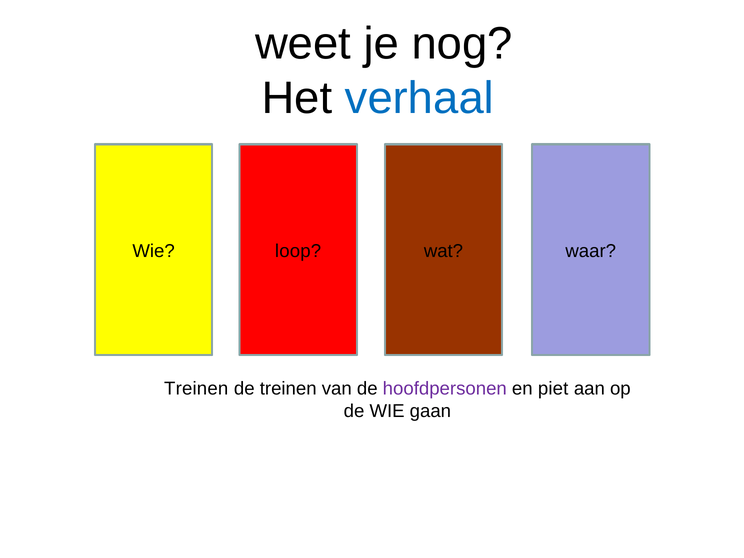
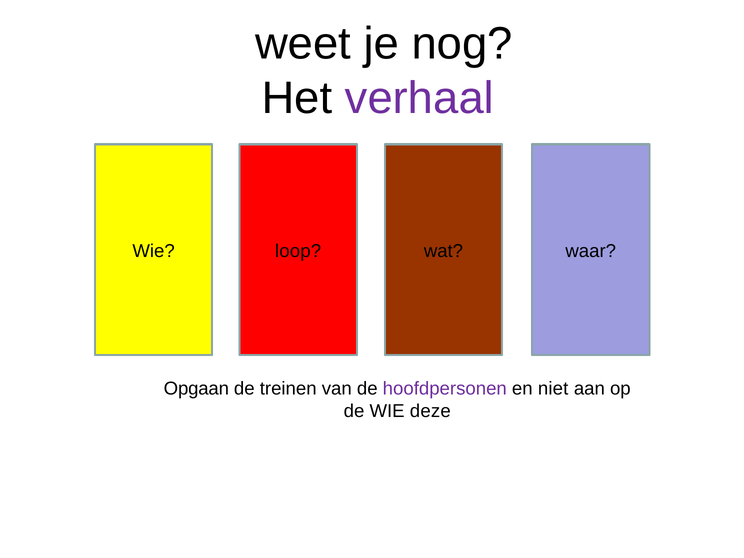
verhaal colour: blue -> purple (419, 98)
Treinen: Treinen -> Opgaan (196, 389)
piet: piet -> niet (553, 389)
gaan: gaan -> deze (430, 411)
